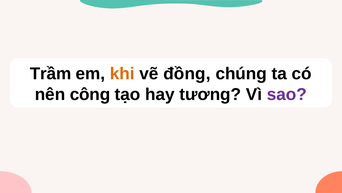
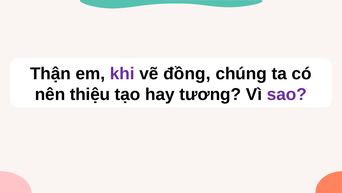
Trầm: Trầm -> Thận (50, 74)
khi colour: orange -> purple (122, 74)
công: công -> thiệu (90, 94)
